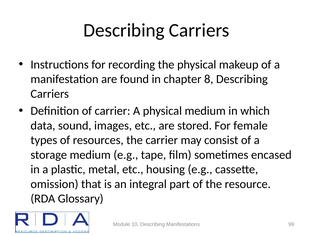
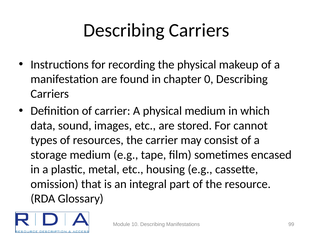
8: 8 -> 0 (209, 79)
female: female -> cannot (251, 125)
